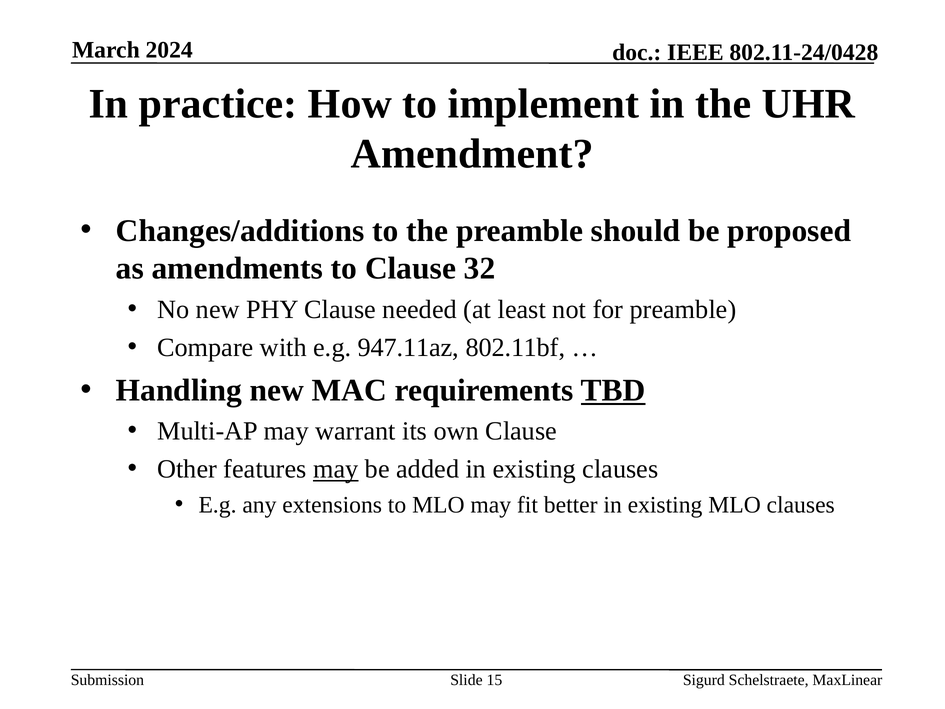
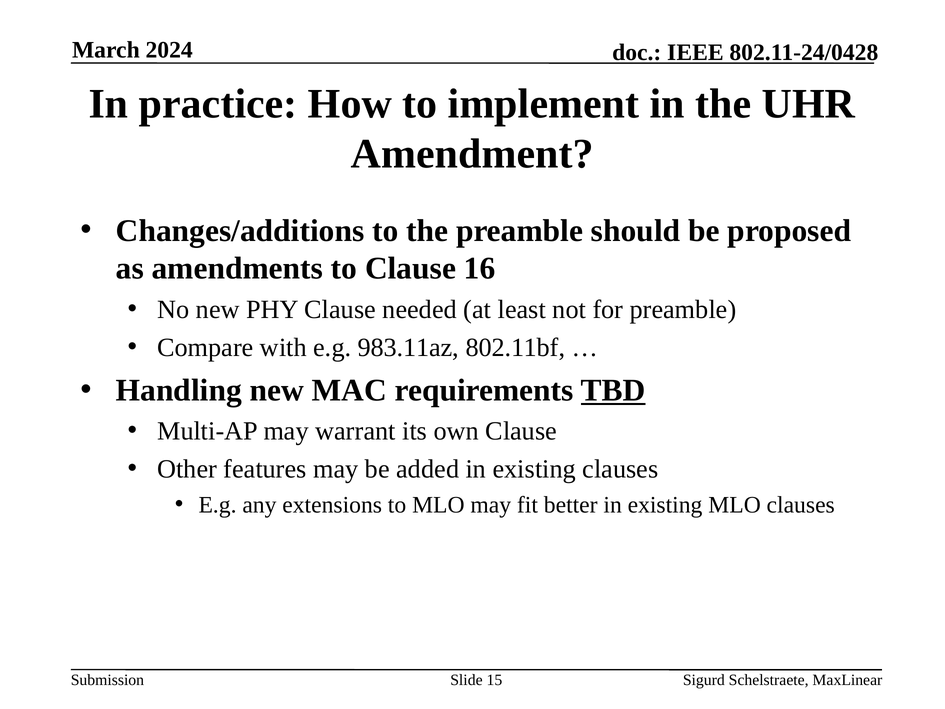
32: 32 -> 16 (480, 268)
947.11az: 947.11az -> 983.11az (408, 347)
may underline: present -> none (336, 469)
